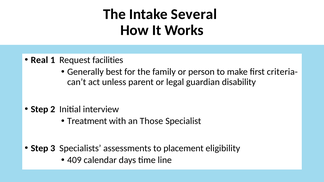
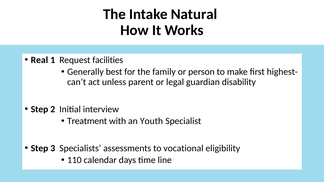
Several: Several -> Natural (194, 14)
criteria-: criteria- -> highest- (282, 72)
Those: Those -> Youth (151, 121)
placement: placement -> vocational (183, 148)
409: 409 -> 110 (74, 160)
